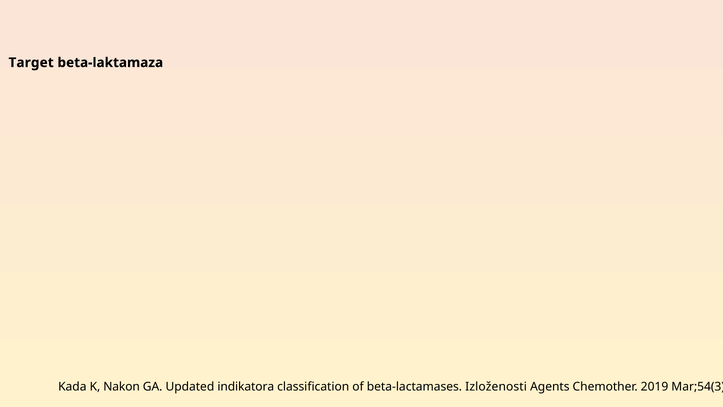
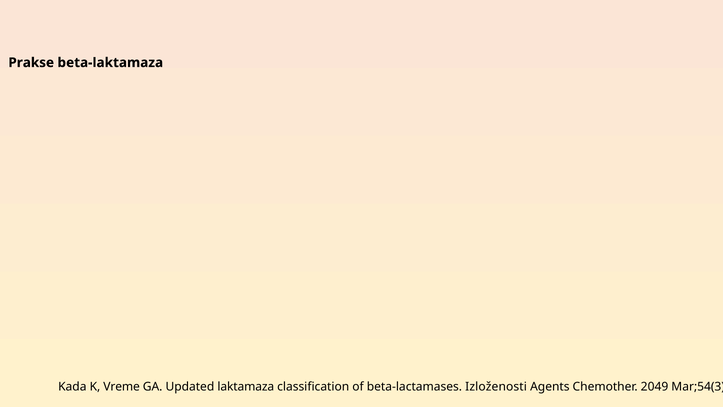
Target: Target -> Prakse (31, 63)
Nakon: Nakon -> Vreme (122, 386)
indikatora: indikatora -> laktamaza (246, 386)
2019: 2019 -> 2049 (655, 386)
